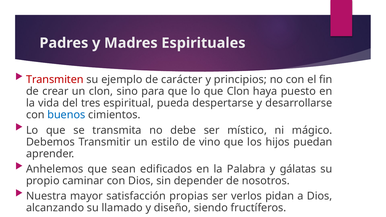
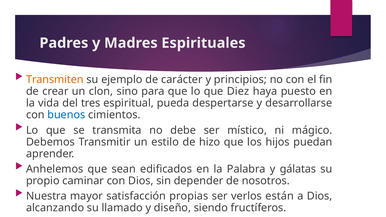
Transmiten colour: red -> orange (55, 80)
que Clon: Clon -> Diez (238, 91)
vino: vino -> hizo (210, 142)
pidan: pidan -> están (280, 196)
